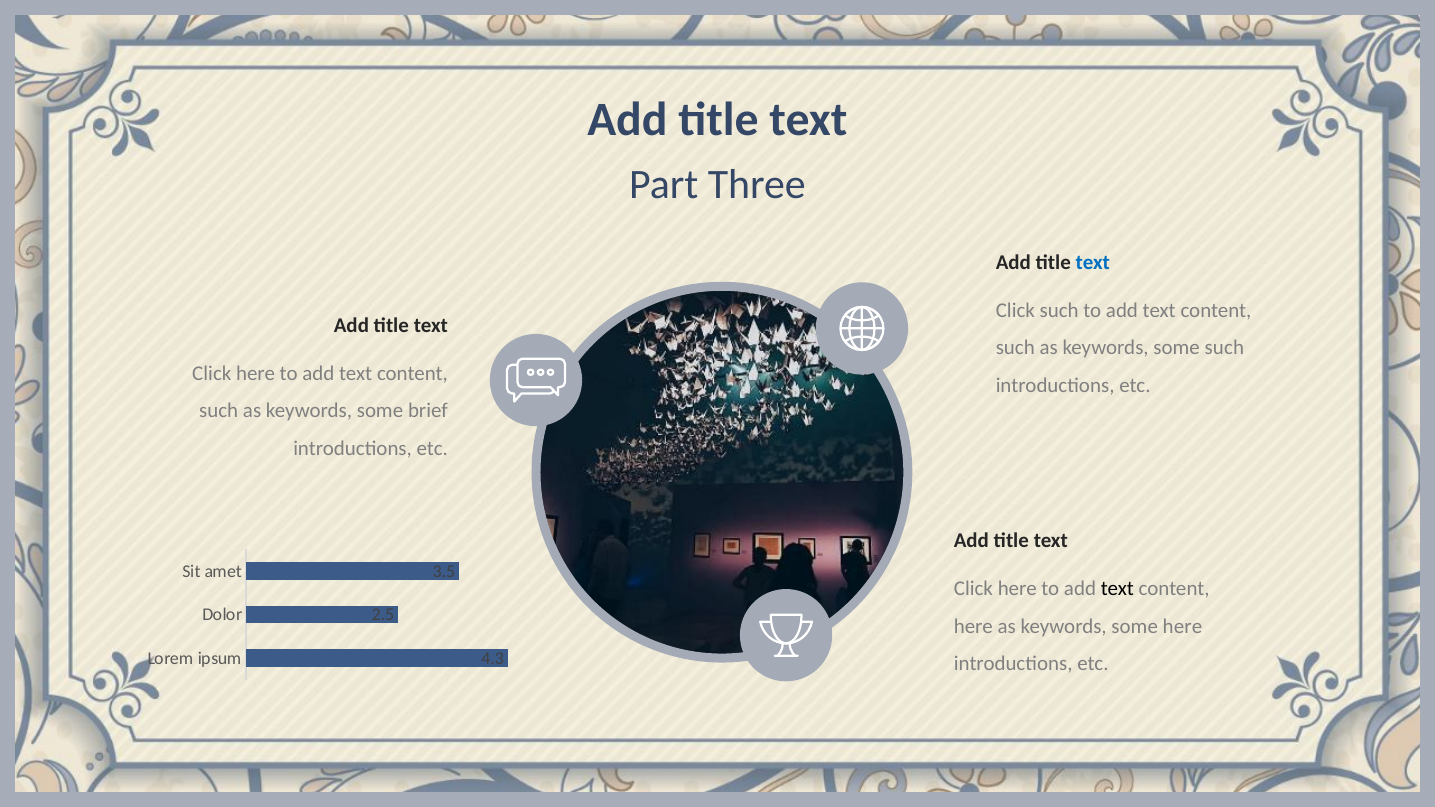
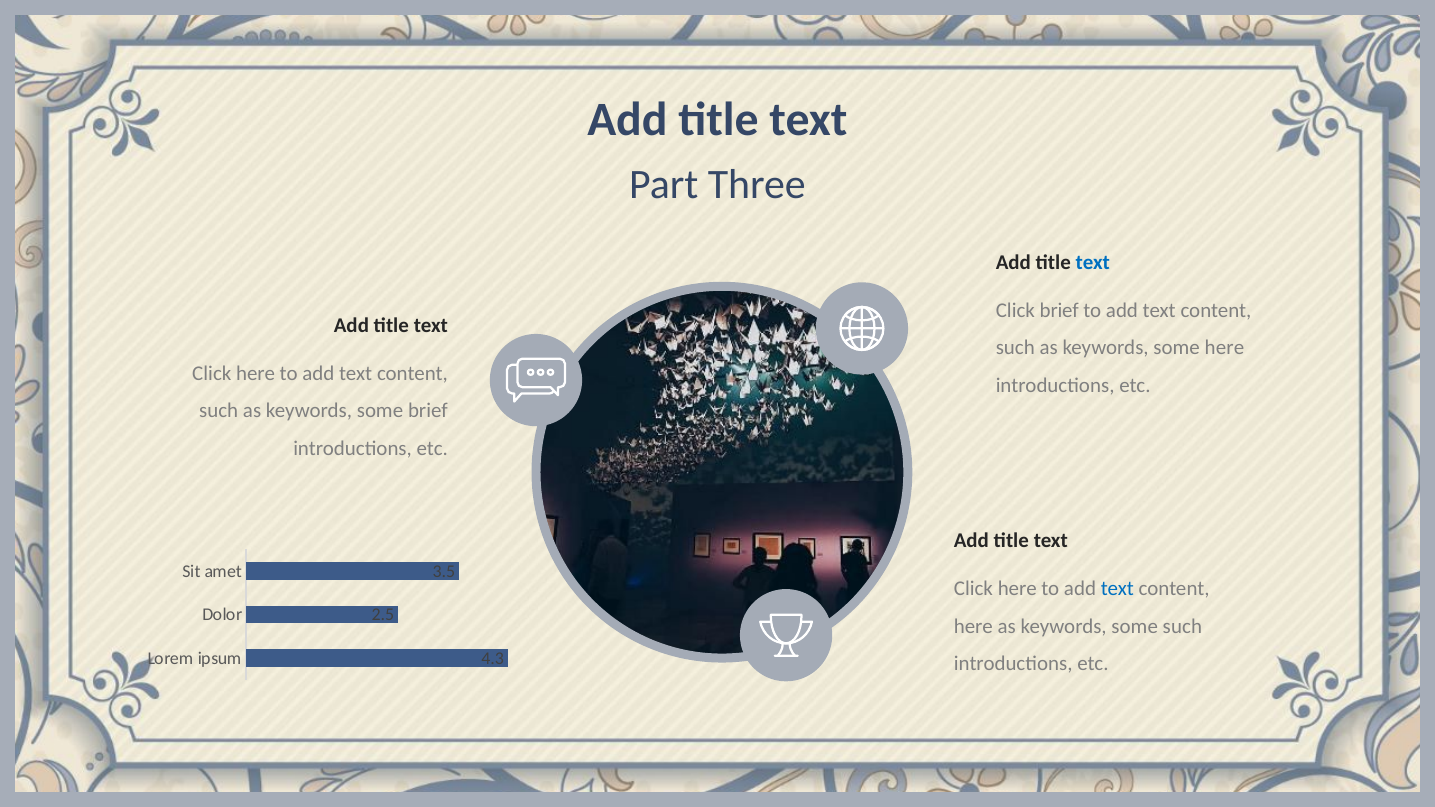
Click such: such -> brief (1059, 310)
some such: such -> here (1224, 348)
text colour: black -> blue (1117, 589)
some here: here -> such (1182, 626)
